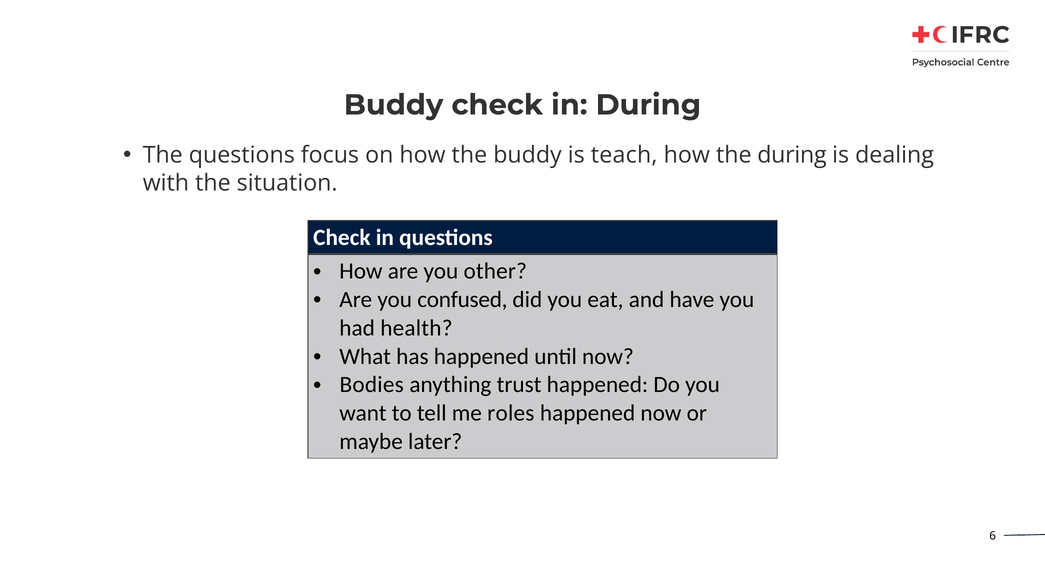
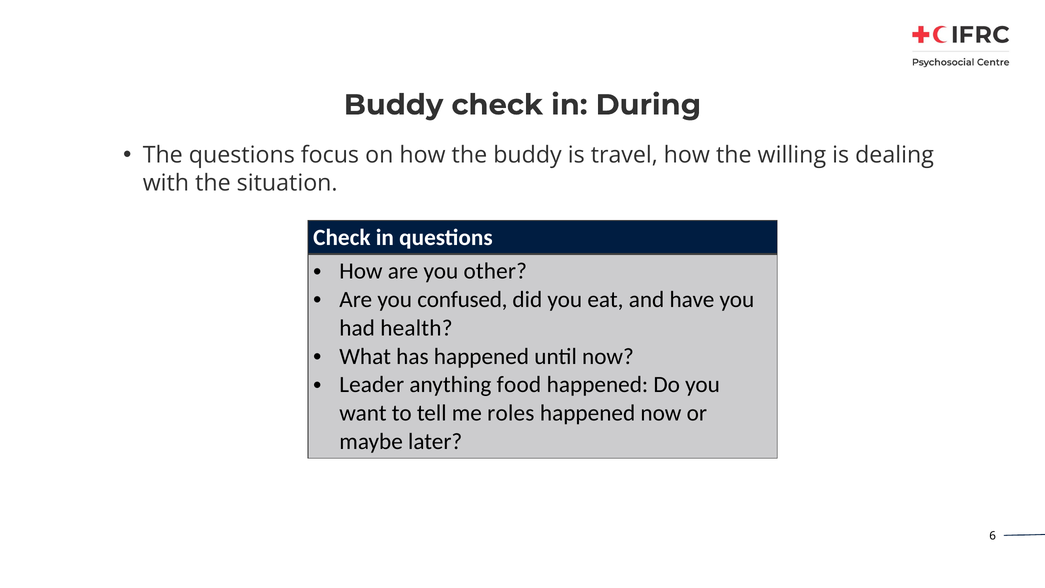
teach: teach -> travel (624, 155)
the during: during -> willing (792, 155)
Bodies: Bodies -> Leader (372, 385)
trust: trust -> food (519, 385)
